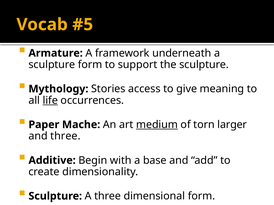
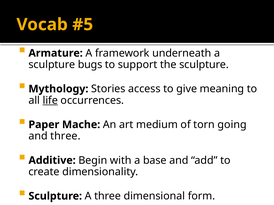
sculpture form: form -> bugs (90, 65)
medium underline: present -> none (157, 125)
larger: larger -> going (232, 125)
